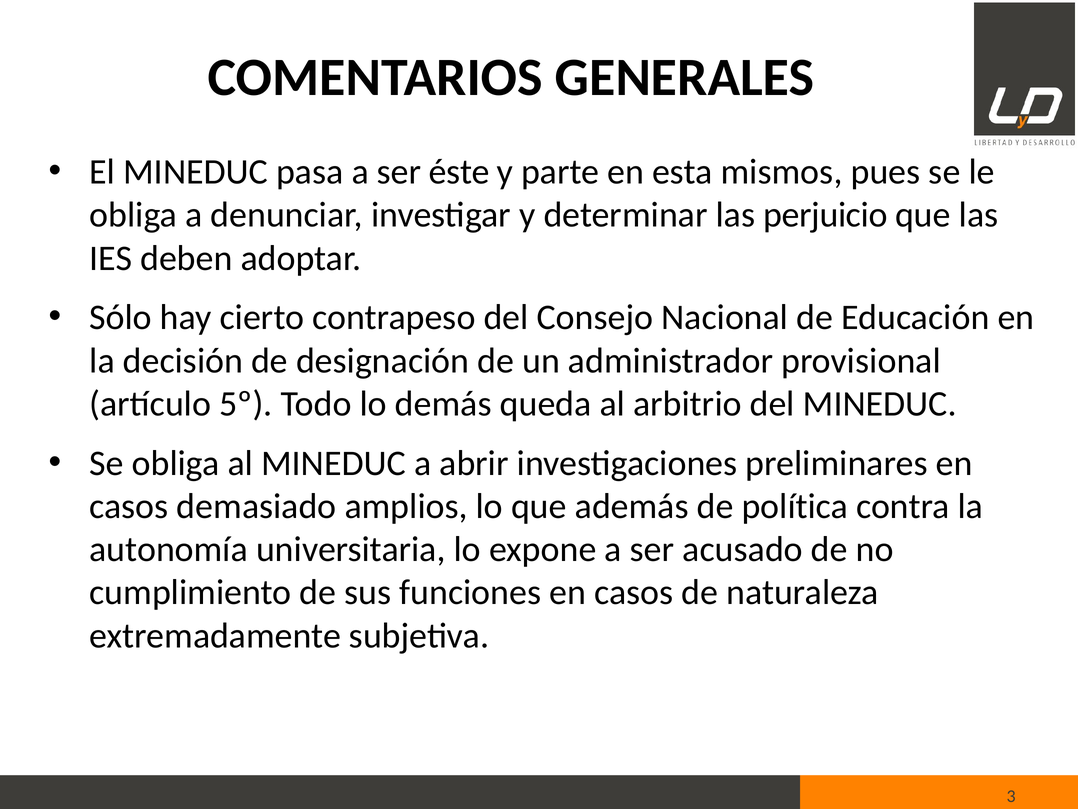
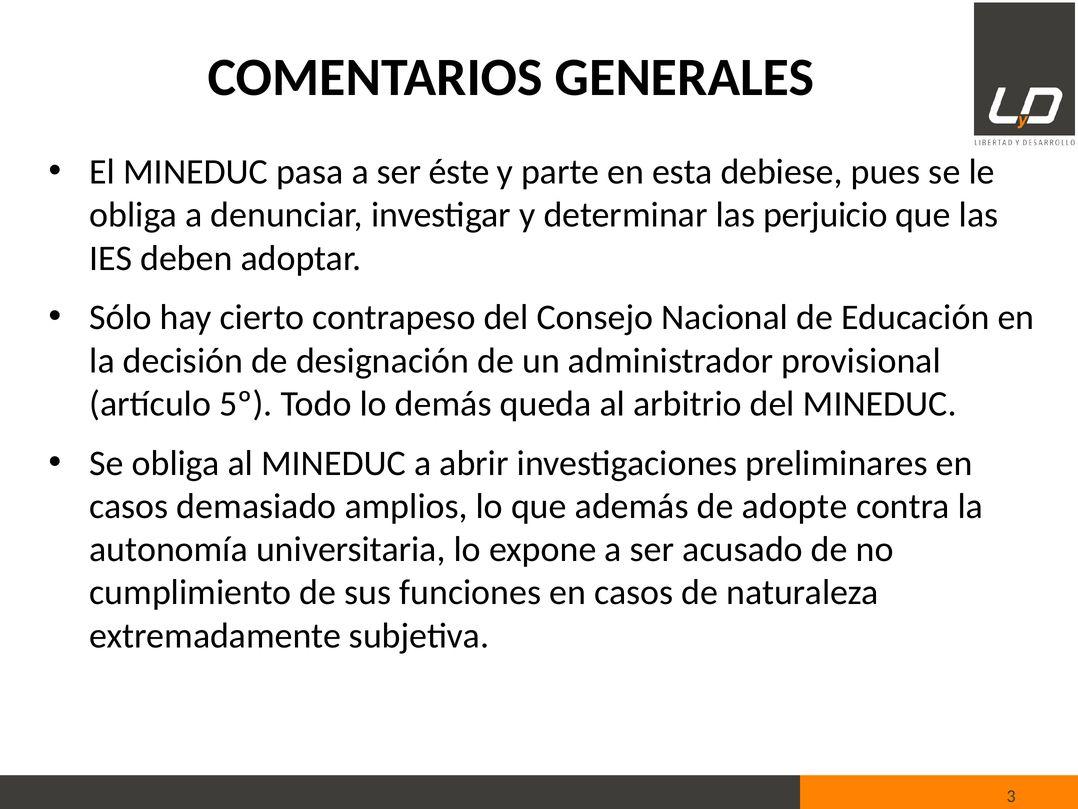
mismos: mismos -> debiese (782, 172)
política: política -> adopte (795, 506)
